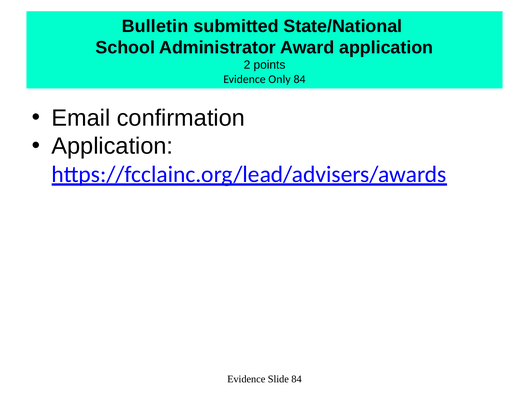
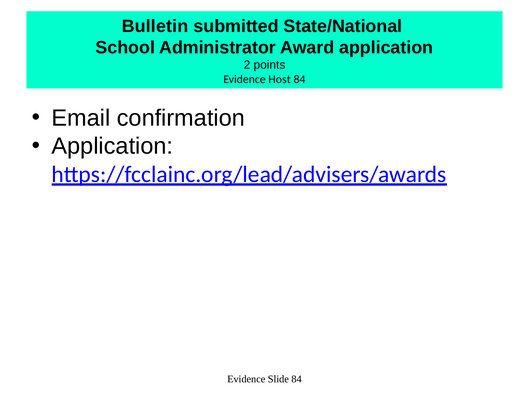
Only: Only -> Host (280, 79)
